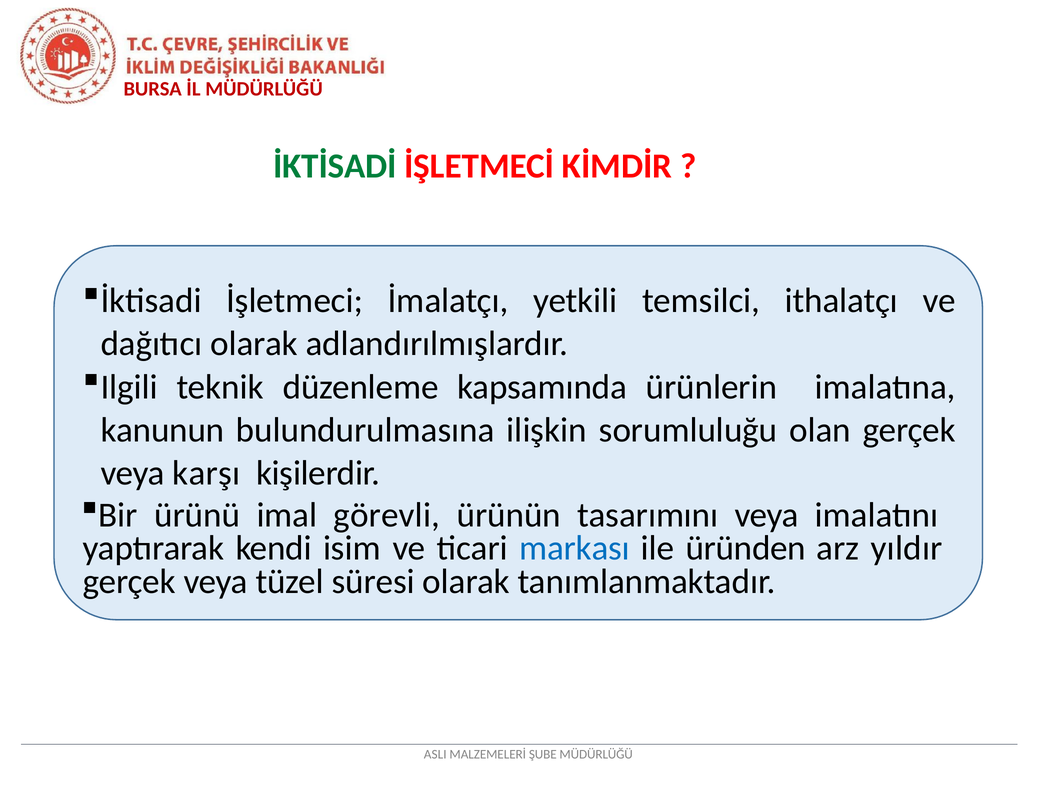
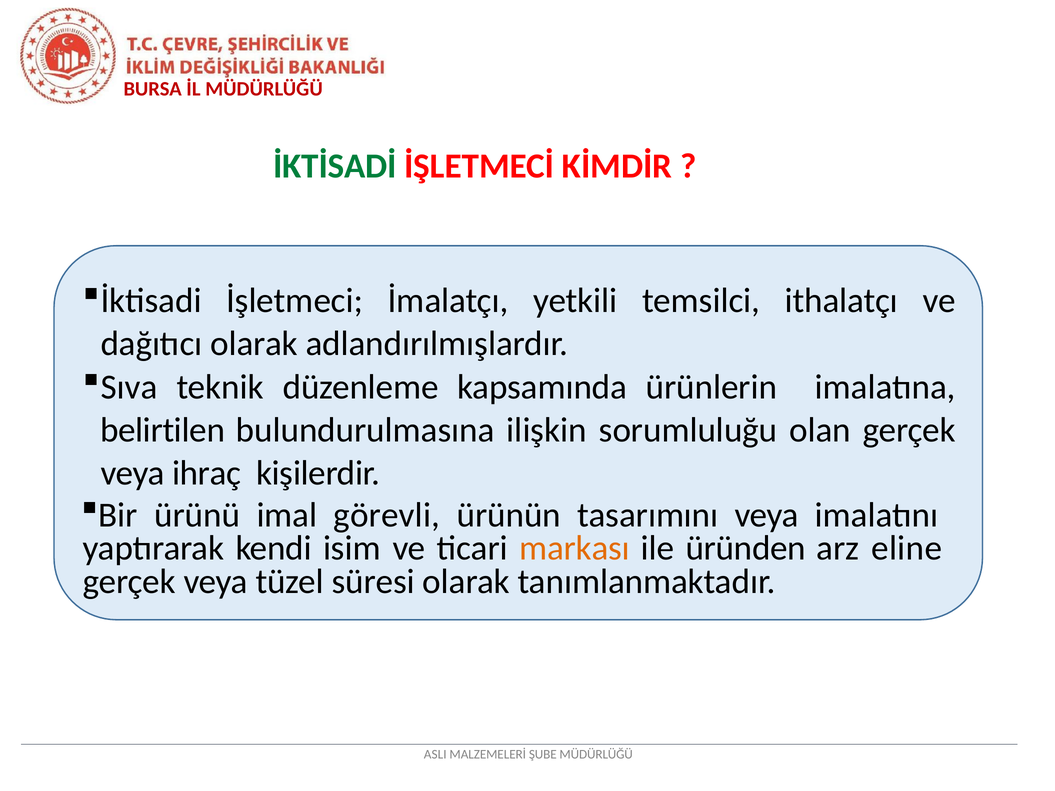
Ilgili: Ilgili -> Sıva (129, 387)
kanunun: kanunun -> belirtilen (163, 430)
karşı: karşı -> ihraç (207, 473)
markası colour: blue -> orange (575, 548)
yıldır: yıldır -> eline (907, 548)
